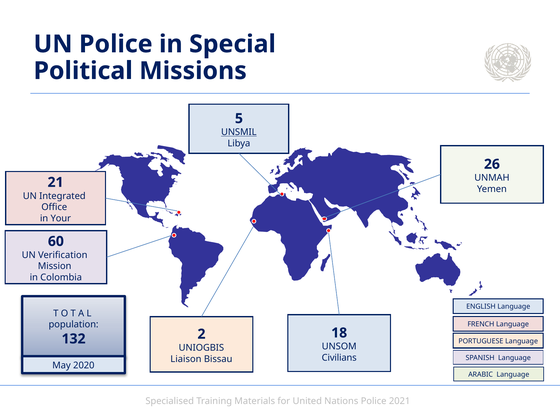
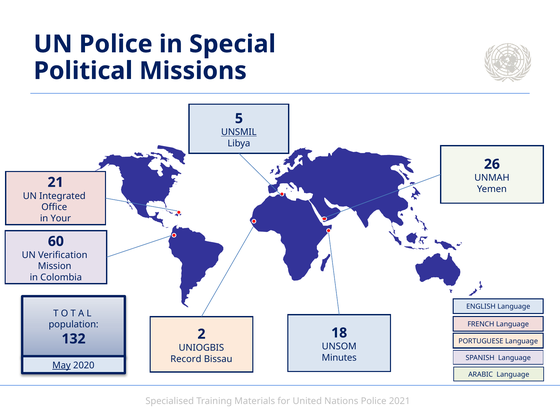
Civilians: Civilians -> Minutes (339, 358)
Liaison: Liaison -> Record (186, 359)
May underline: none -> present (61, 365)
